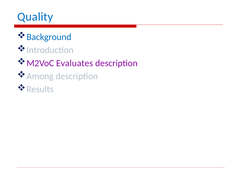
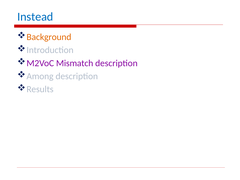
Quality: Quality -> Instead (35, 17)
Background colour: blue -> orange (49, 37)
Evaluates: Evaluates -> Mismatch (75, 63)
